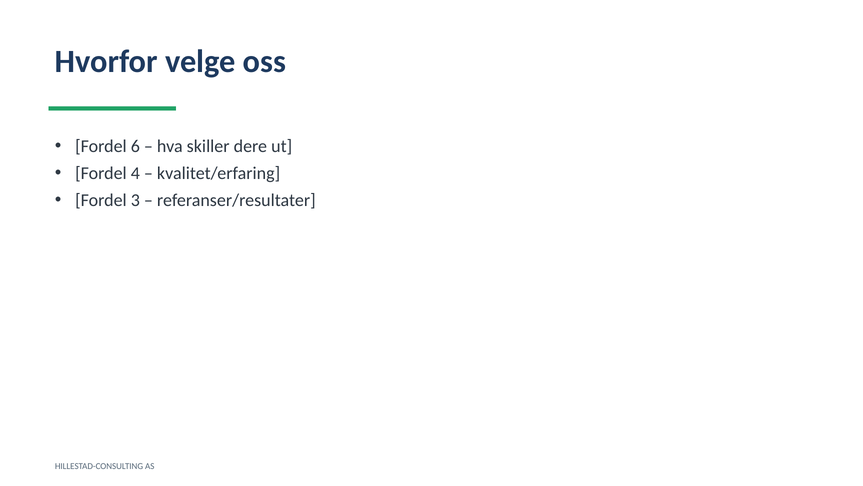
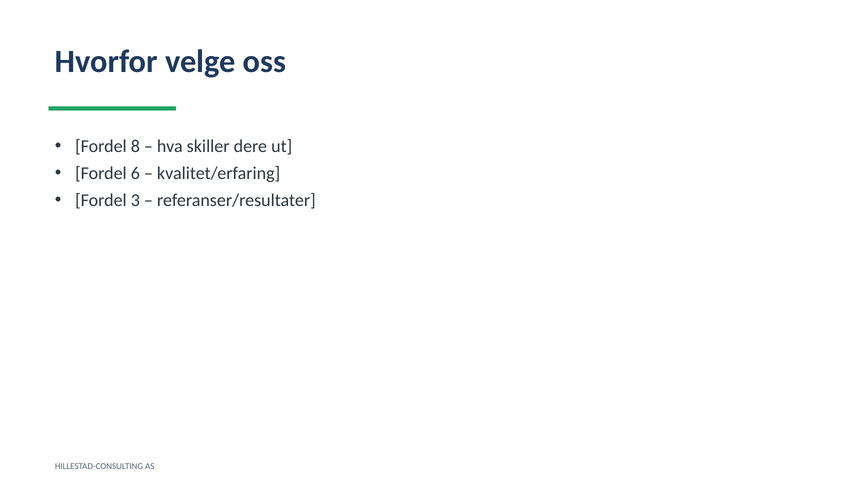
6: 6 -> 8 (135, 146)
4: 4 -> 6 (135, 173)
